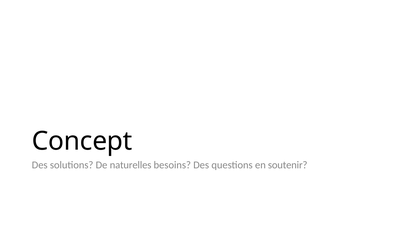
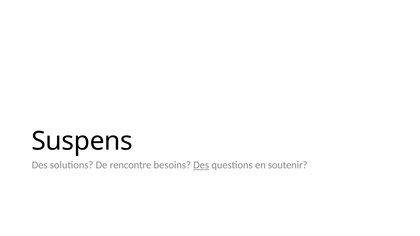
Concept: Concept -> Suspens (82, 141)
naturelles: naturelles -> rencontre (131, 165)
Des underline: none -> present (201, 165)
